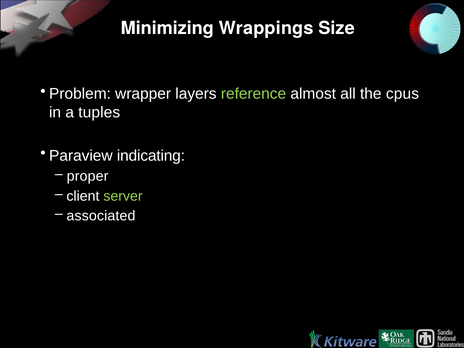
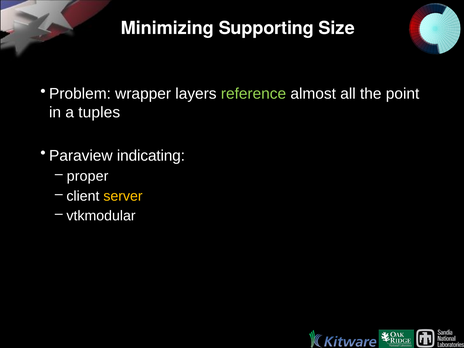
Wrappings: Wrappings -> Supporting (266, 28)
cpus: cpus -> point (403, 94)
server colour: light green -> yellow (123, 196)
associated: associated -> vtkmodular (101, 216)
